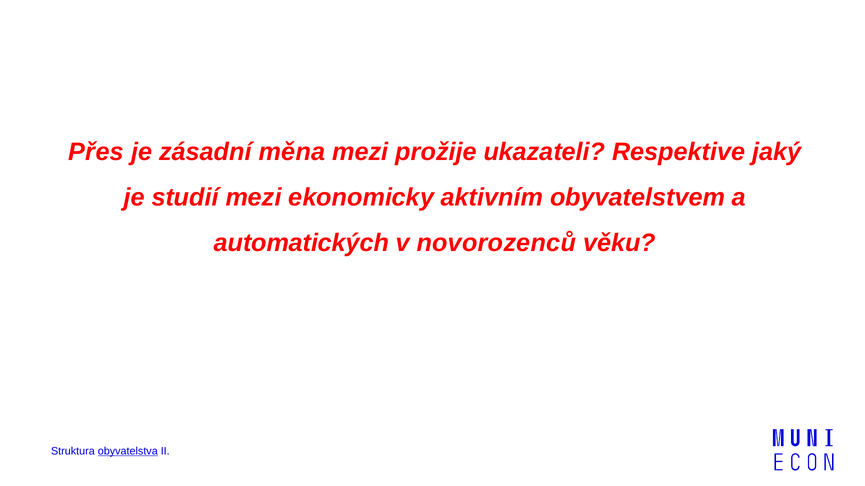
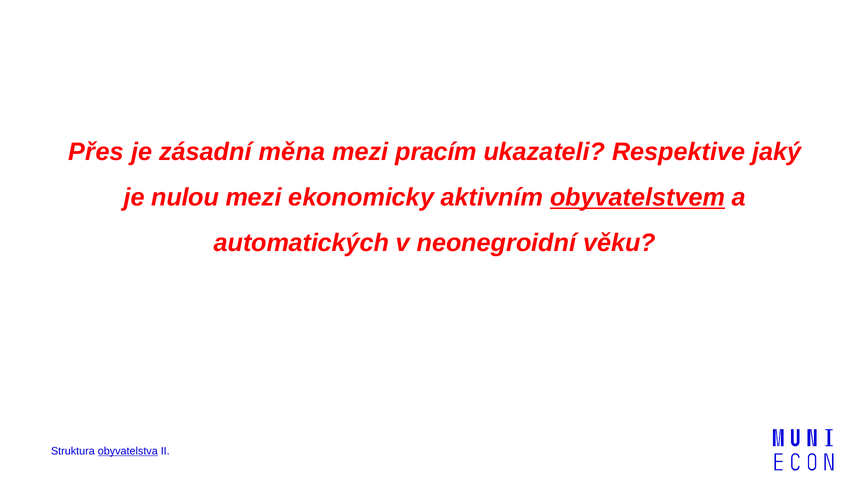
prožije: prožije -> pracím (436, 152)
studií: studií -> nulou (185, 198)
obyvatelstvem underline: none -> present (638, 198)
novorozenců: novorozenců -> neonegroidní (496, 243)
